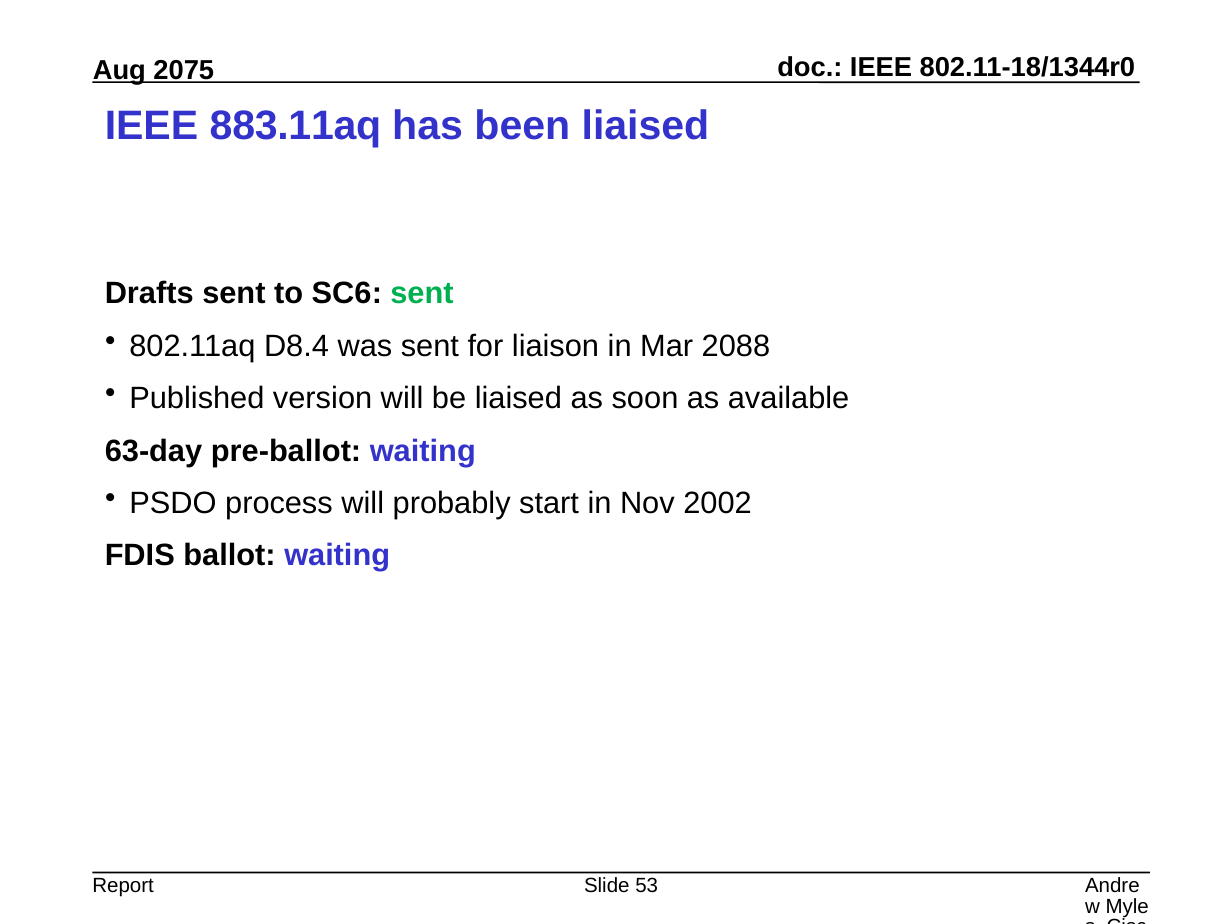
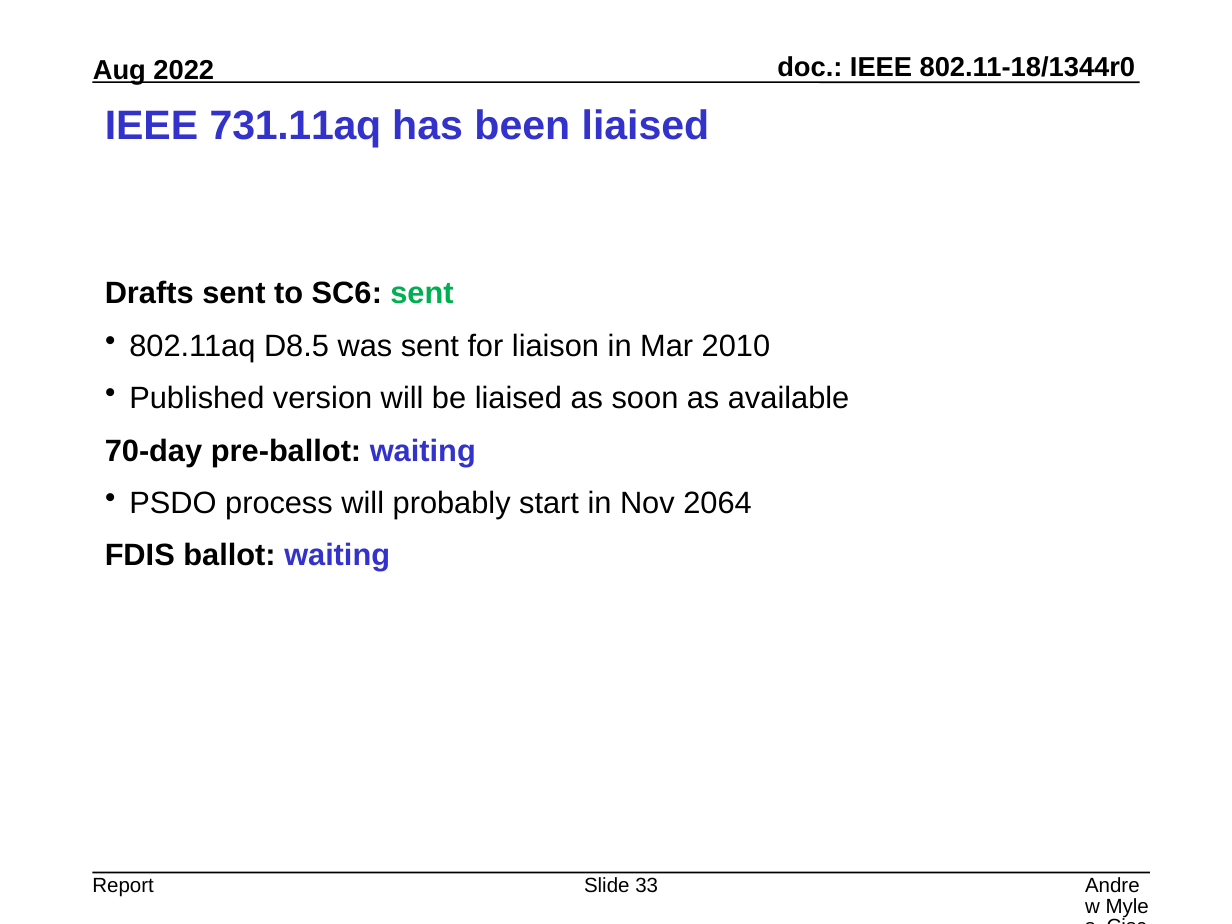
2075: 2075 -> 2022 (184, 70)
883.11aq: 883.11aq -> 731.11aq (295, 126)
D8.4: D8.4 -> D8.5 (297, 346)
2088: 2088 -> 2010 (736, 346)
63-day: 63-day -> 70-day (154, 451)
2002: 2002 -> 2064 (718, 503)
53: 53 -> 33 (647, 886)
